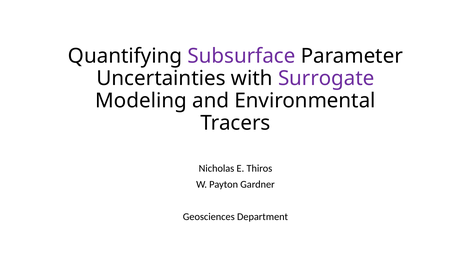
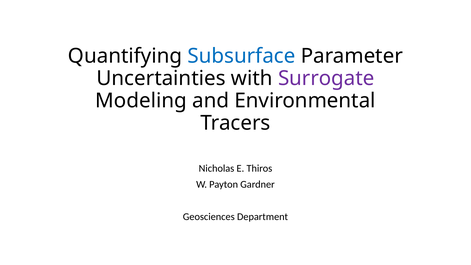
Subsurface colour: purple -> blue (241, 56)
